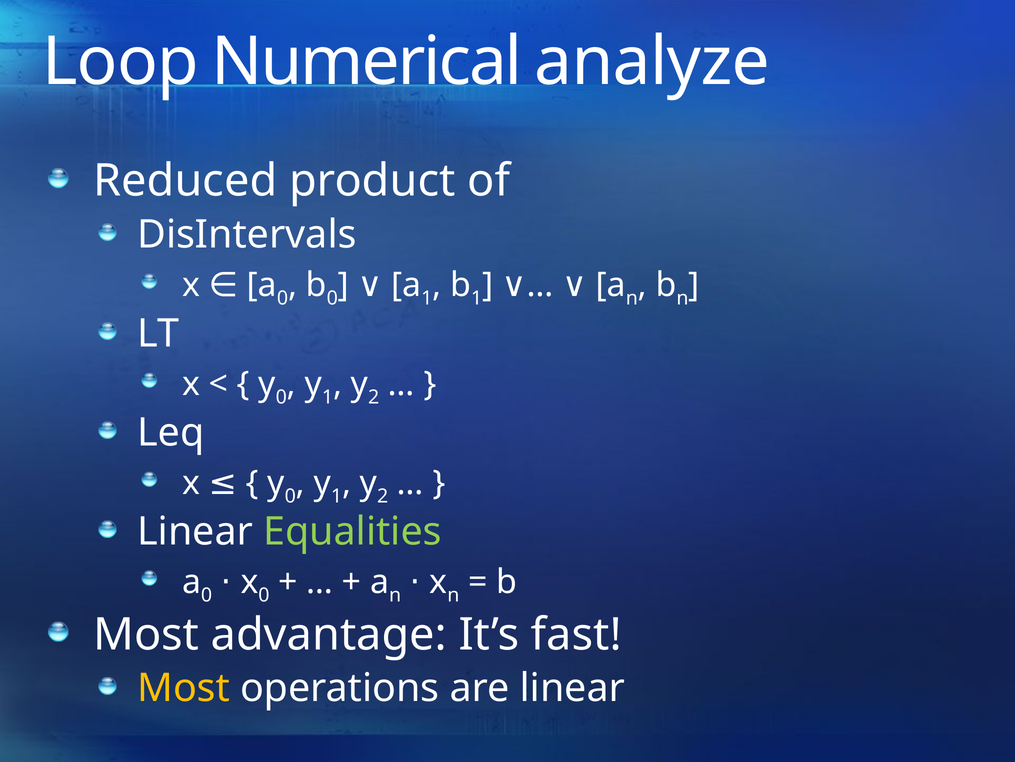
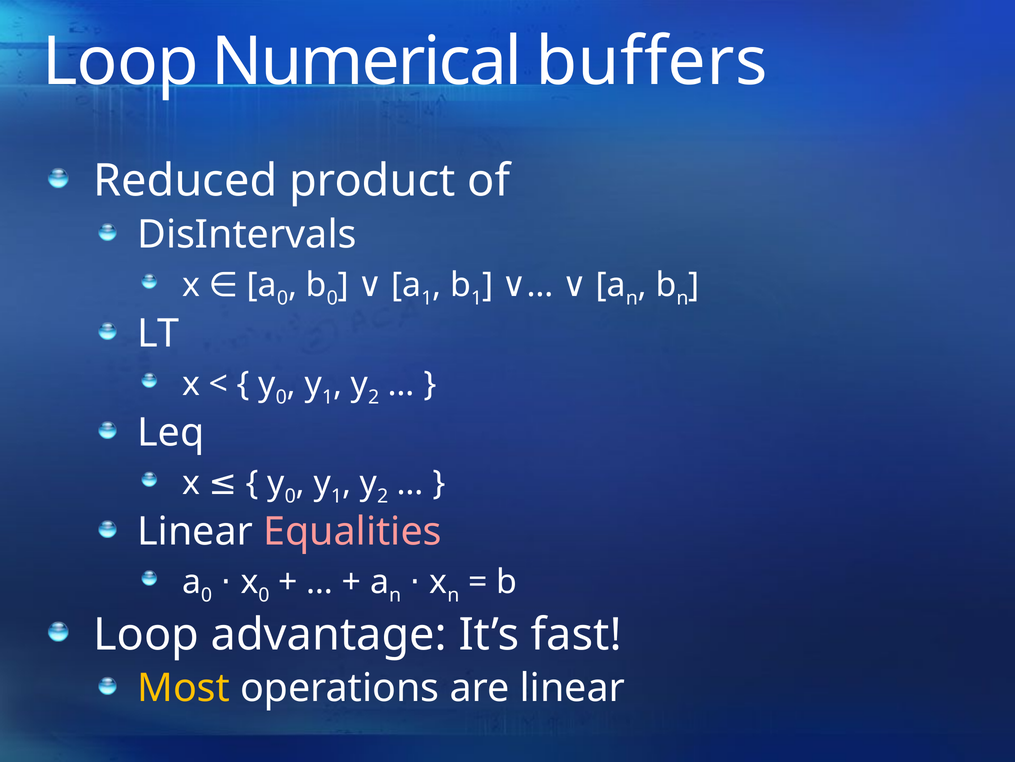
analyze: analyze -> buffers (652, 62)
Equalities colour: light green -> pink (353, 531)
Most: Most -> Loop (146, 634)
